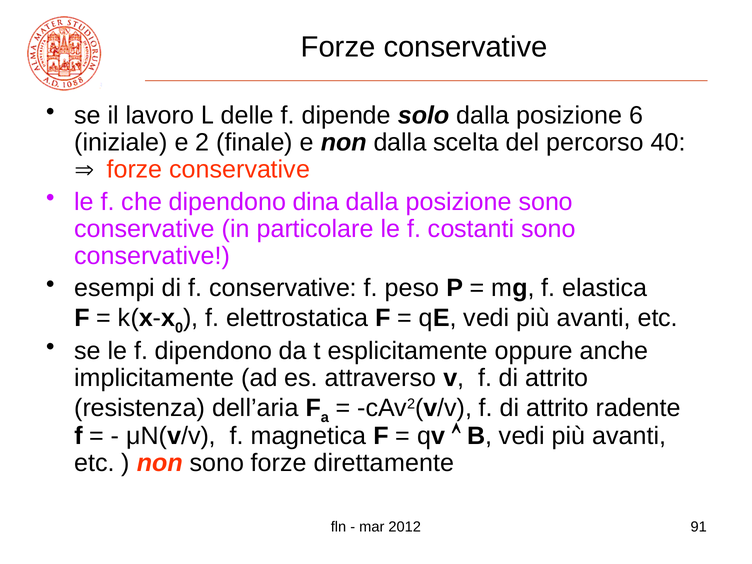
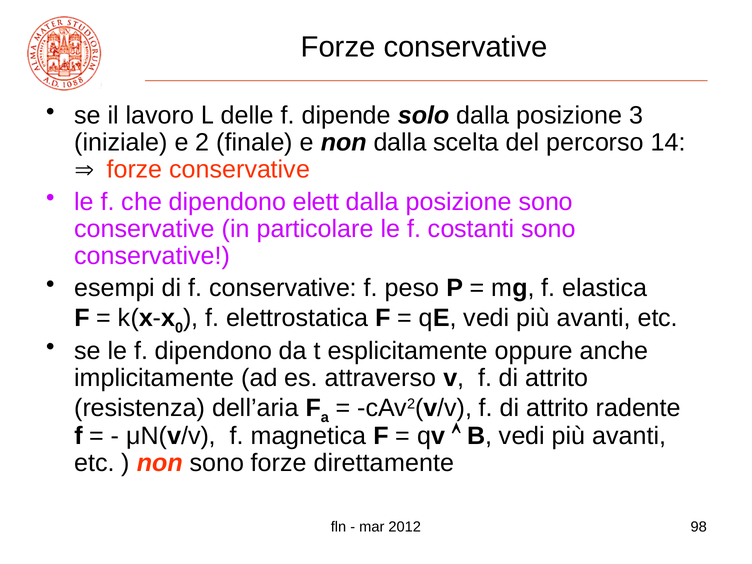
6: 6 -> 3 (636, 116)
40: 40 -> 14 (668, 143)
dina: dina -> elett (316, 202)
91: 91 -> 98 (699, 527)
